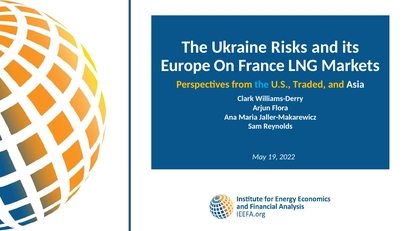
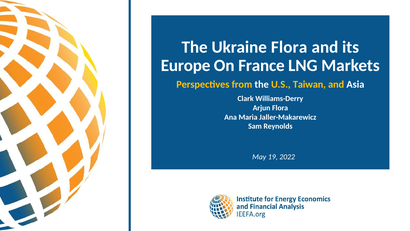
Ukraine Risks: Risks -> Flora (289, 47)
the colour: light blue -> white (262, 84)
Traded: Traded -> Taiwan (309, 84)
